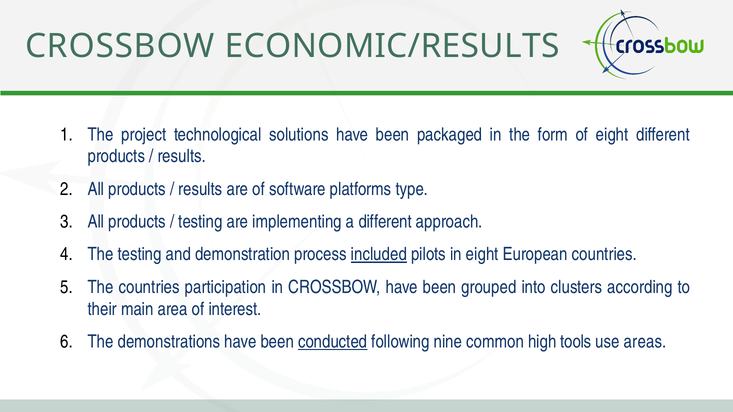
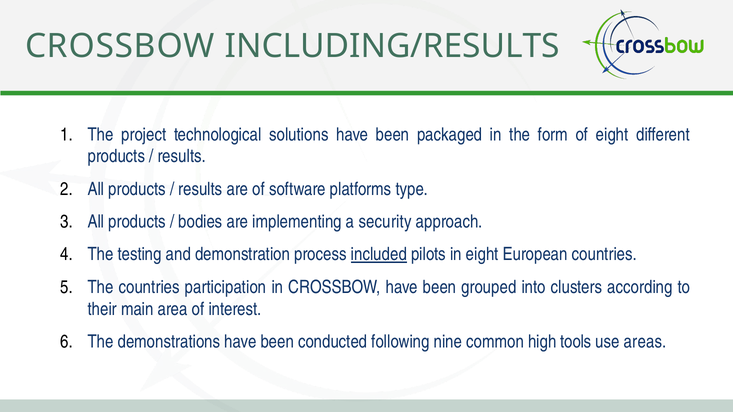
ECONOMIC/RESULTS: ECONOMIC/RESULTS -> INCLUDING/RESULTS (392, 46)
testing: testing -> bodies (200, 222)
a different: different -> security (385, 222)
conducted underline: present -> none (333, 342)
